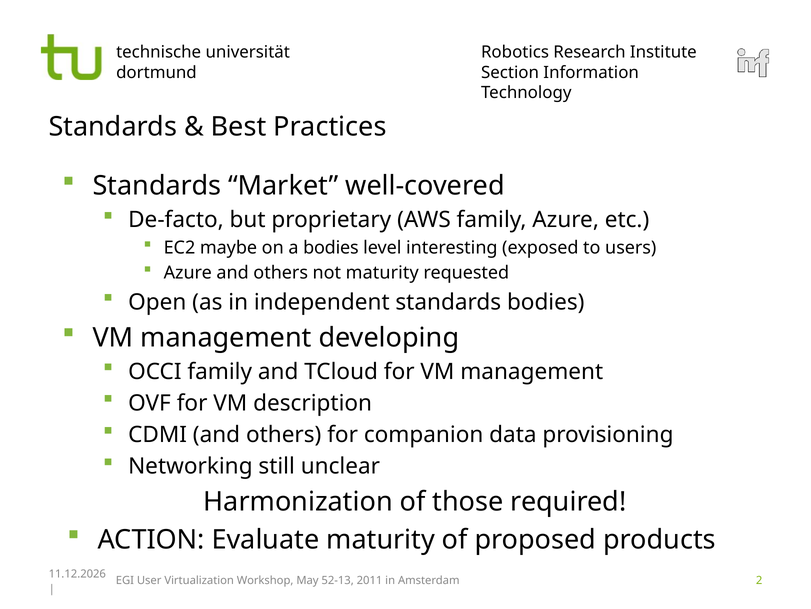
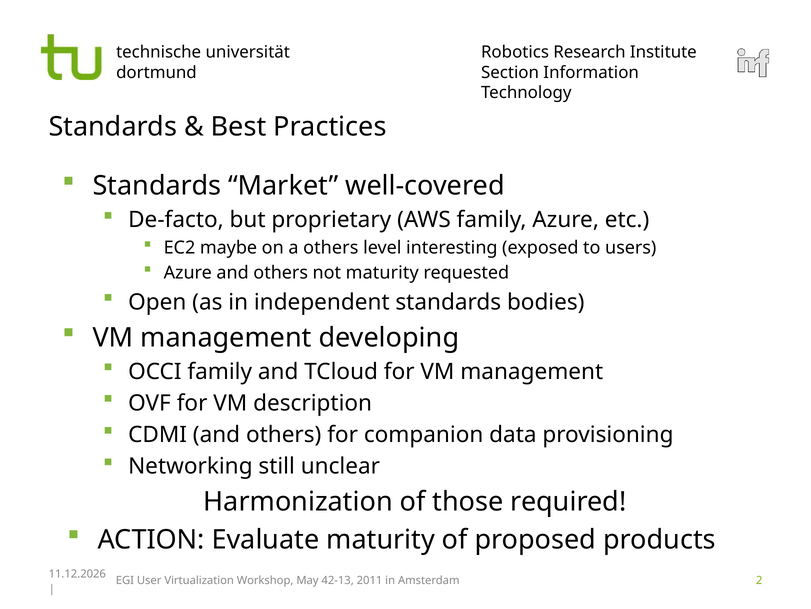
a bodies: bodies -> others (331, 247)
52-13: 52-13 -> 42-13 (338, 580)
